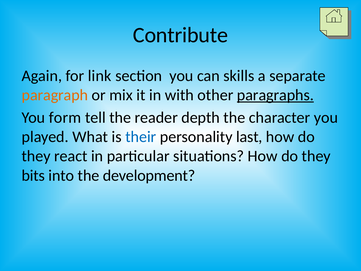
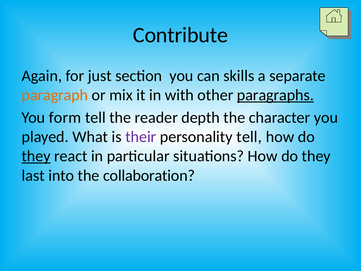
link: link -> just (100, 76)
their colour: blue -> purple (141, 137)
personality last: last -> tell (249, 137)
they underline: none -> present (36, 156)
bits: bits -> last (33, 175)
development: development -> collaboration (149, 175)
